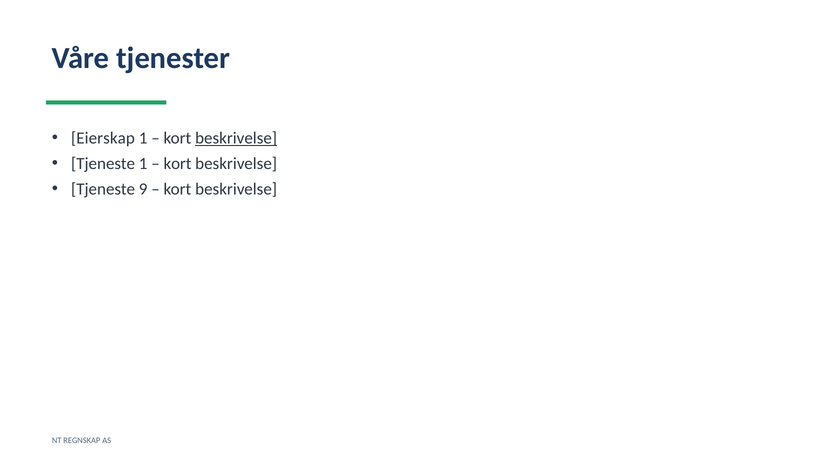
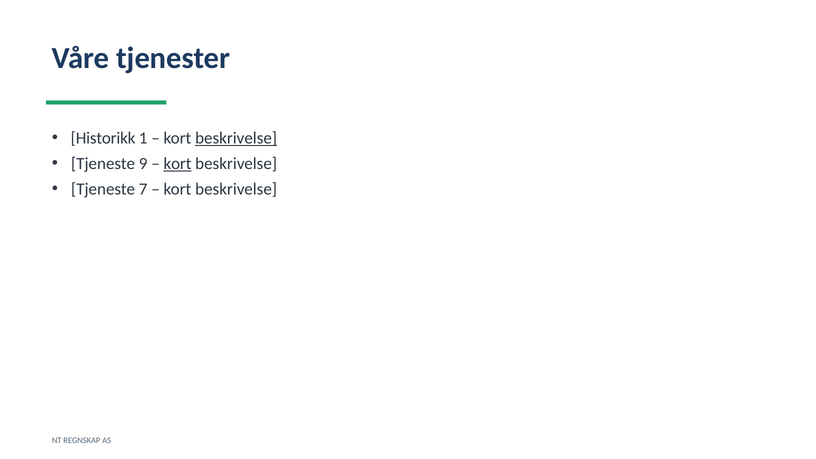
Eierskap: Eierskap -> Historikk (103, 138)
Tjeneste 1: 1 -> 9 (143, 164)
kort underline: none -> present (178, 164)
9: 9 -> 7 (143, 189)
